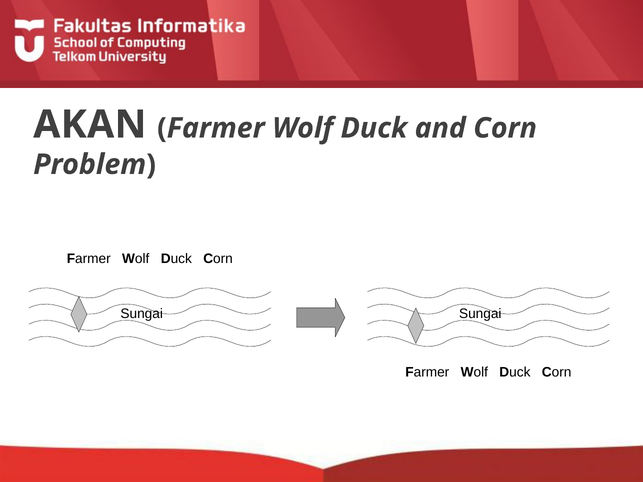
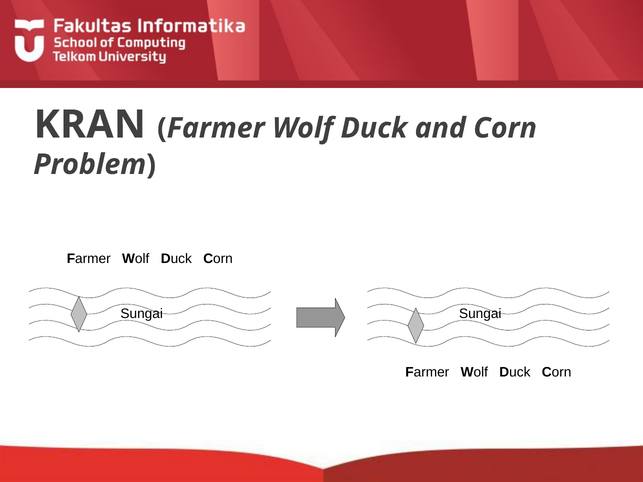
AKAN: AKAN -> KRAN (90, 125)
